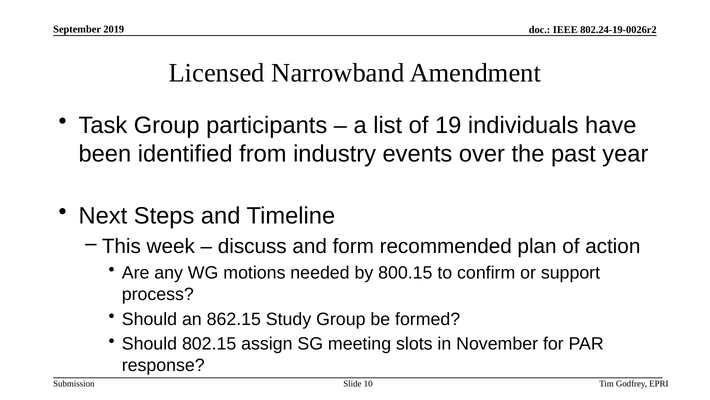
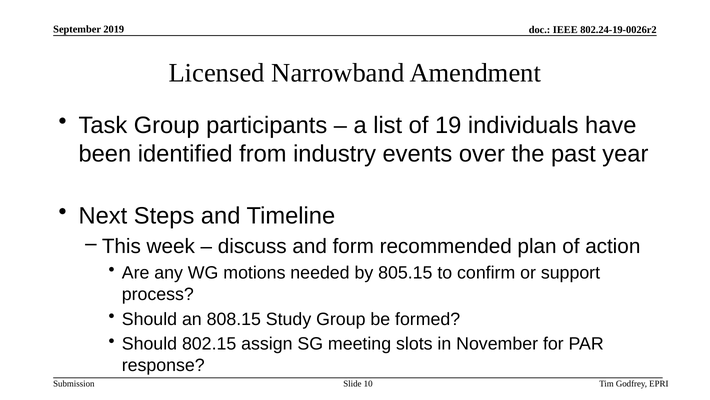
800.15: 800.15 -> 805.15 (405, 273)
862.15: 862.15 -> 808.15 (234, 319)
